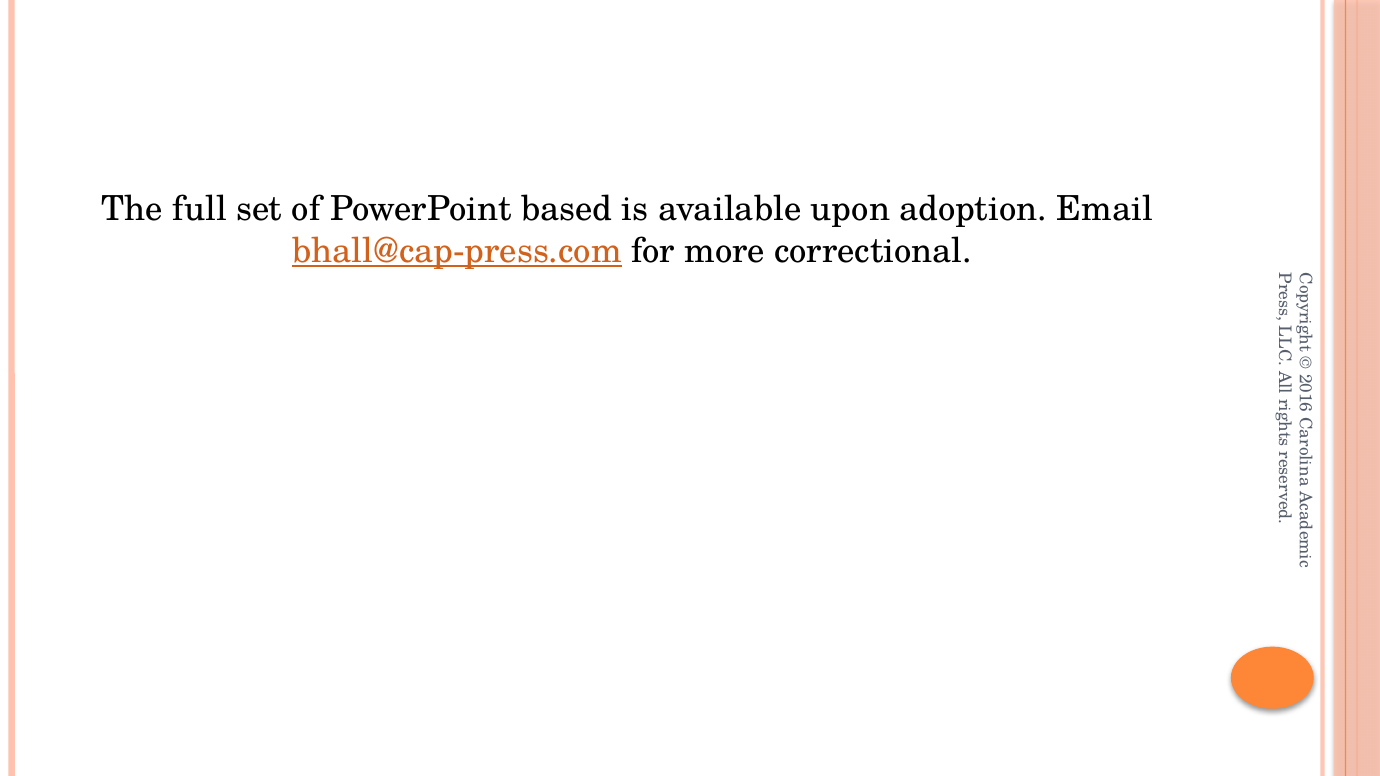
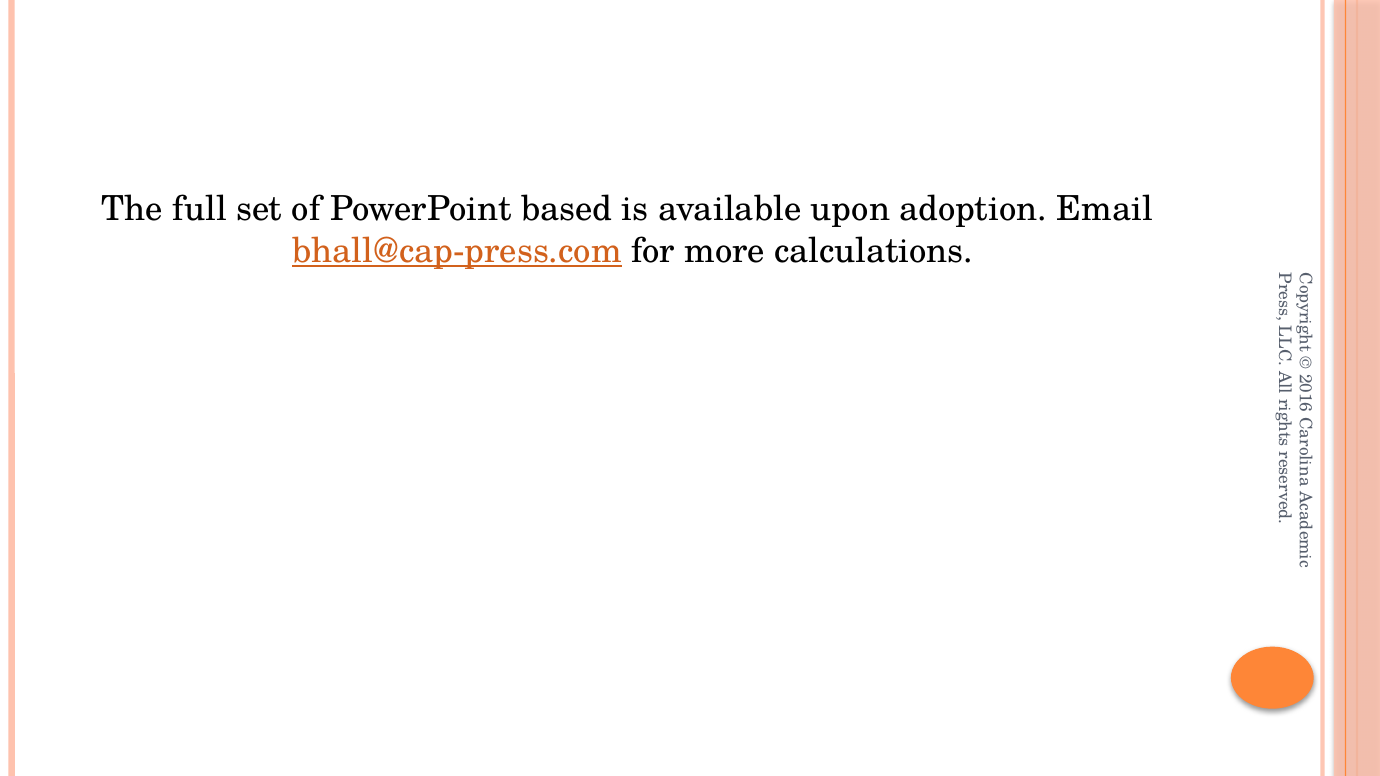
correctional: correctional -> calculations (874, 251)
